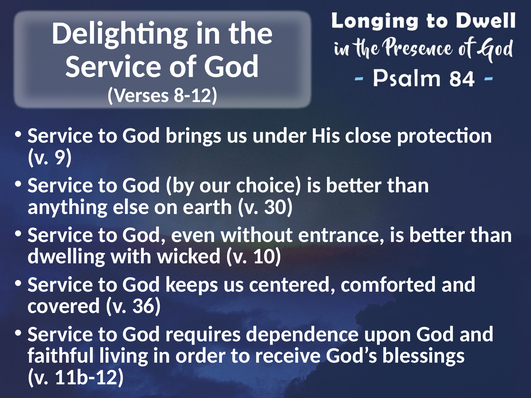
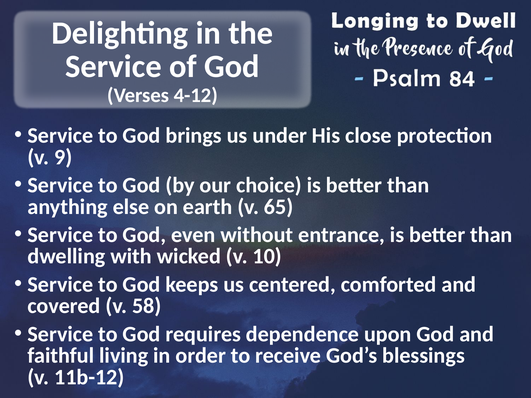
8-12: 8-12 -> 4-12 (196, 96)
30: 30 -> 65 (279, 207)
36: 36 -> 58 (147, 306)
